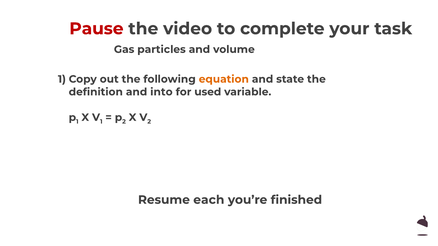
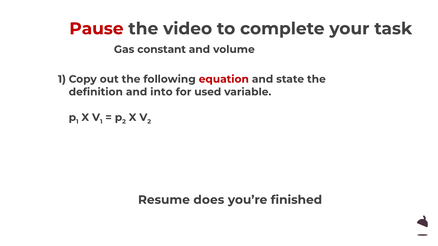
particles: particles -> constant (162, 49)
equation colour: orange -> red (224, 79)
each: each -> does (209, 200)
